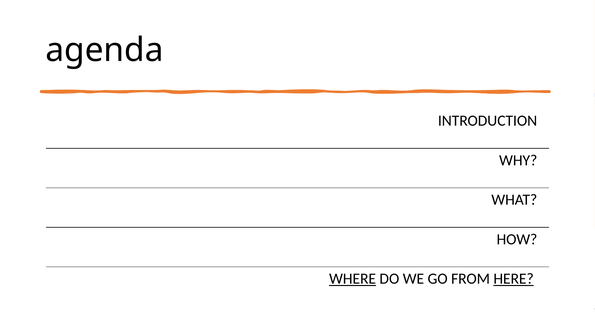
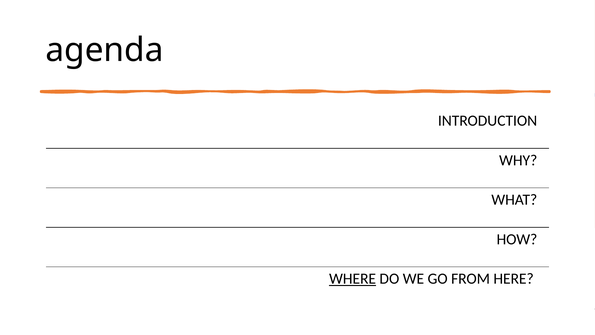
HERE underline: present -> none (514, 278)
